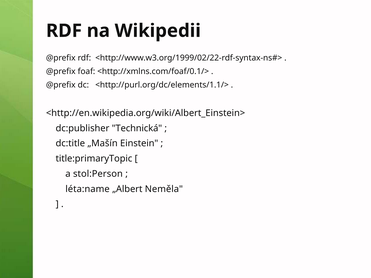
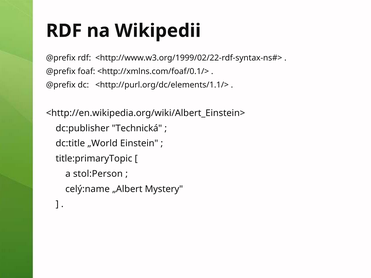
„Mašín: „Mašín -> „World (103, 144)
léta:name: léta:name -> celý:name (88, 189)
Neměla: Neměla -> Mystery (164, 189)
